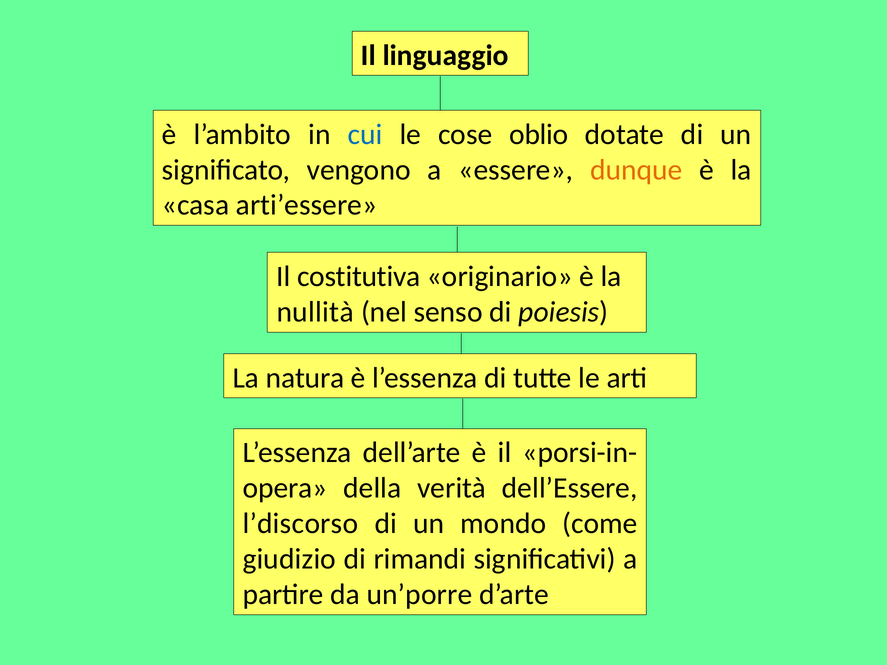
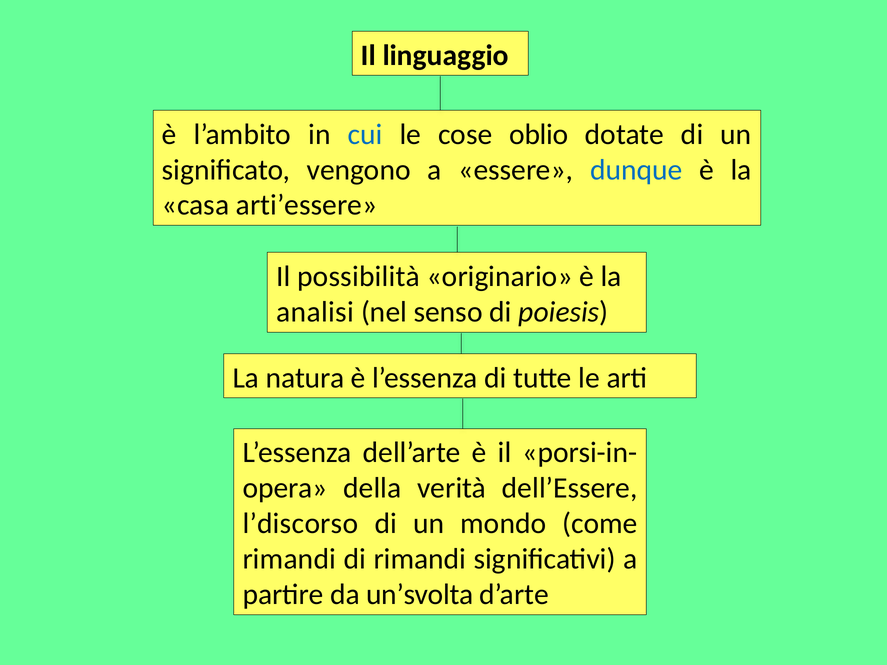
dunque colour: orange -> blue (636, 170)
costitutiva: costitutiva -> possibilità (358, 277)
nullità: nullità -> analisi (315, 312)
giudizio: giudizio -> rimandi (289, 559)
un’porre: un’porre -> un’svolta (420, 595)
